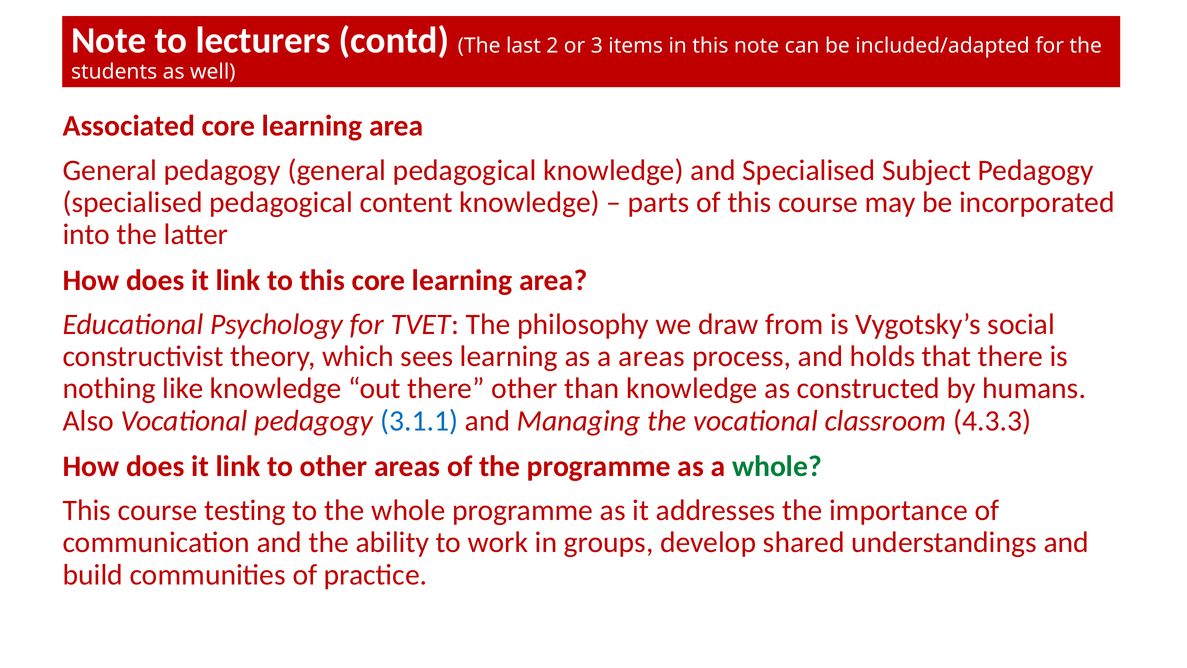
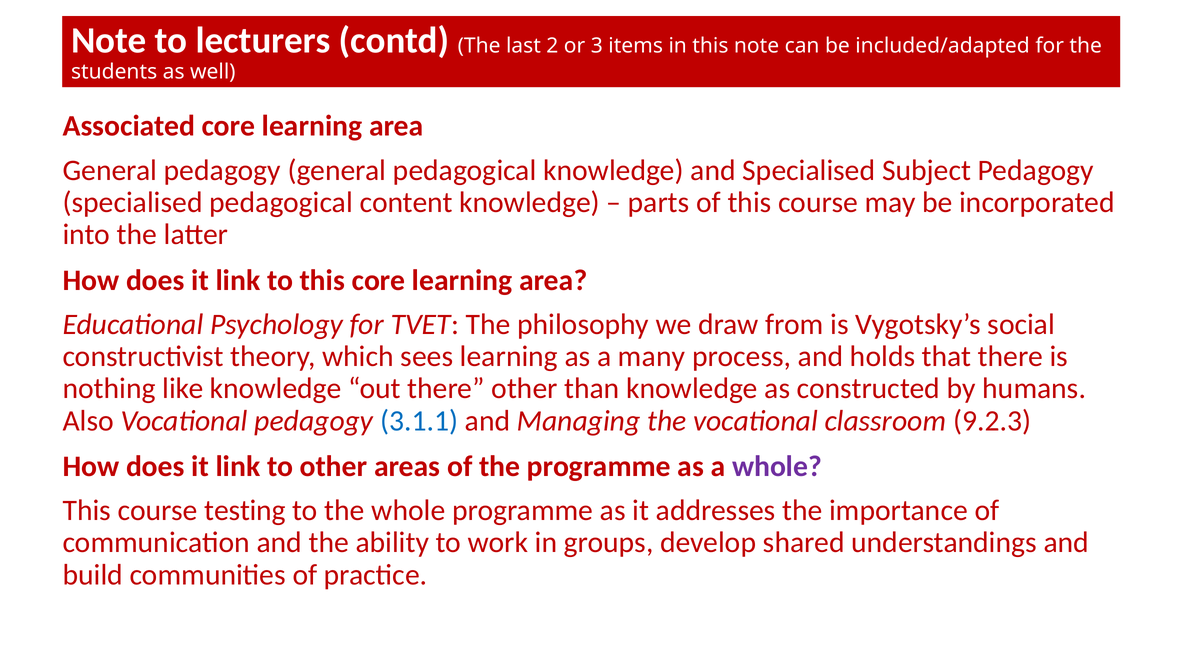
a areas: areas -> many (652, 356)
4.3.3: 4.3.3 -> 9.2.3 (992, 420)
whole colour: green -> purple (777, 466)
